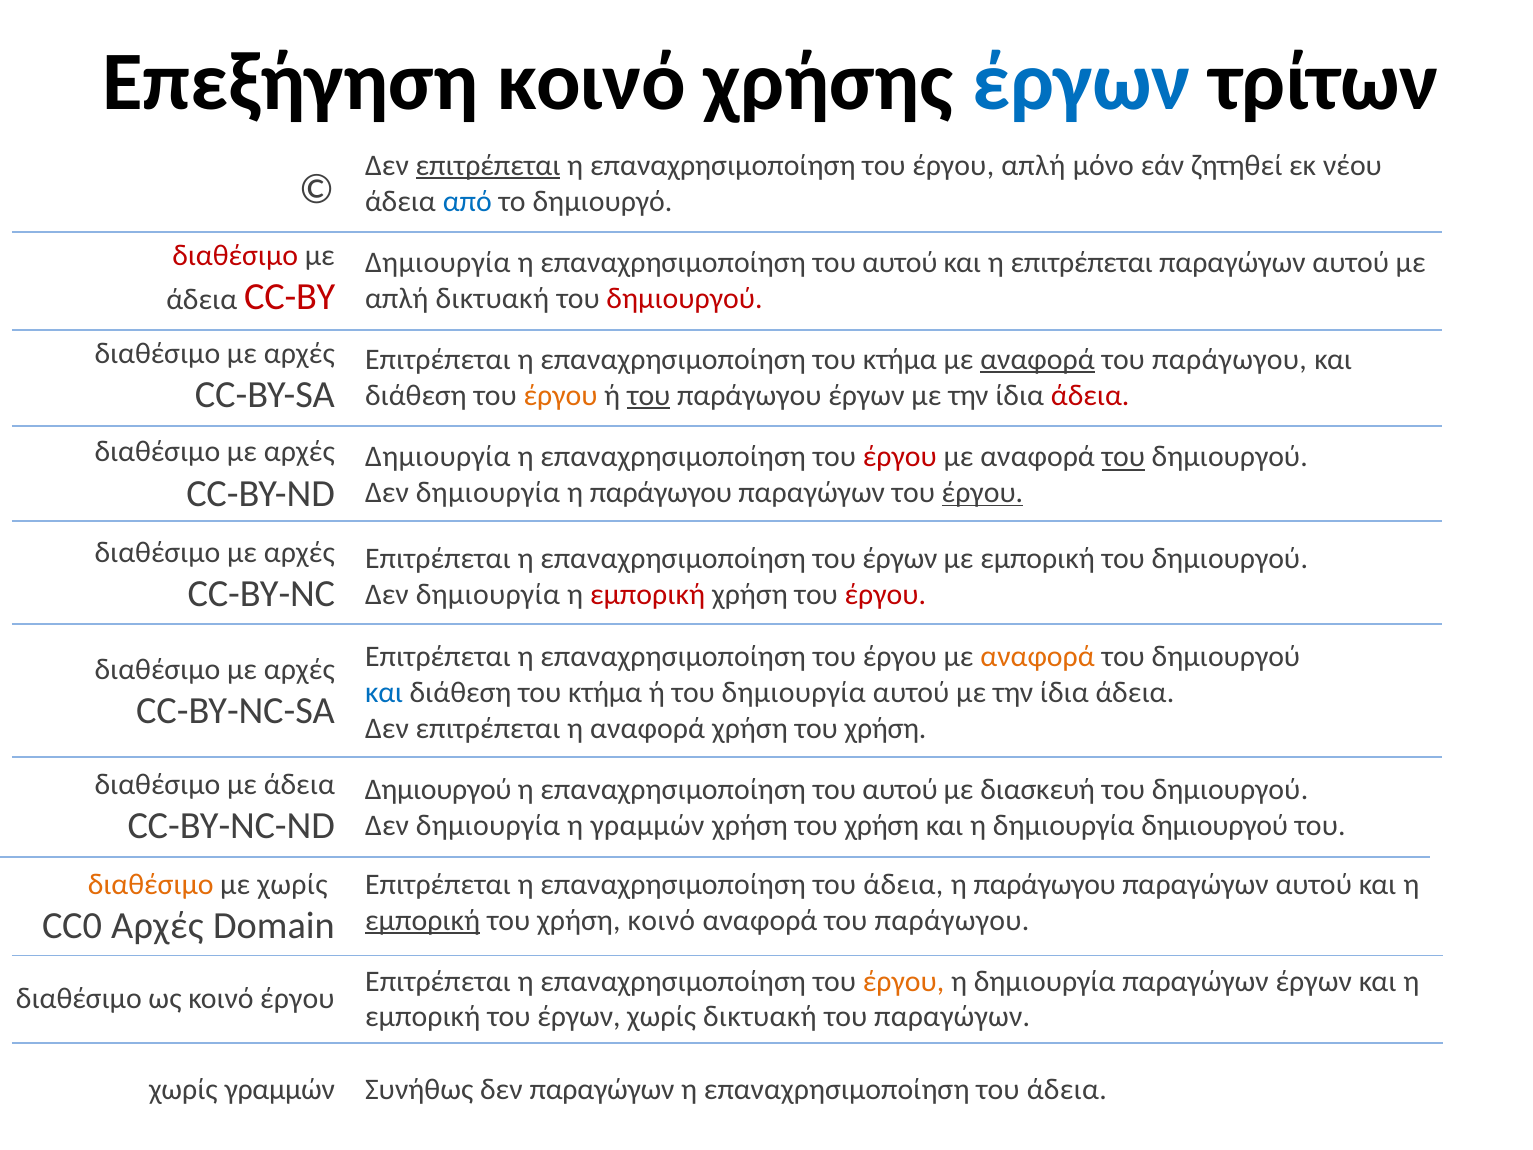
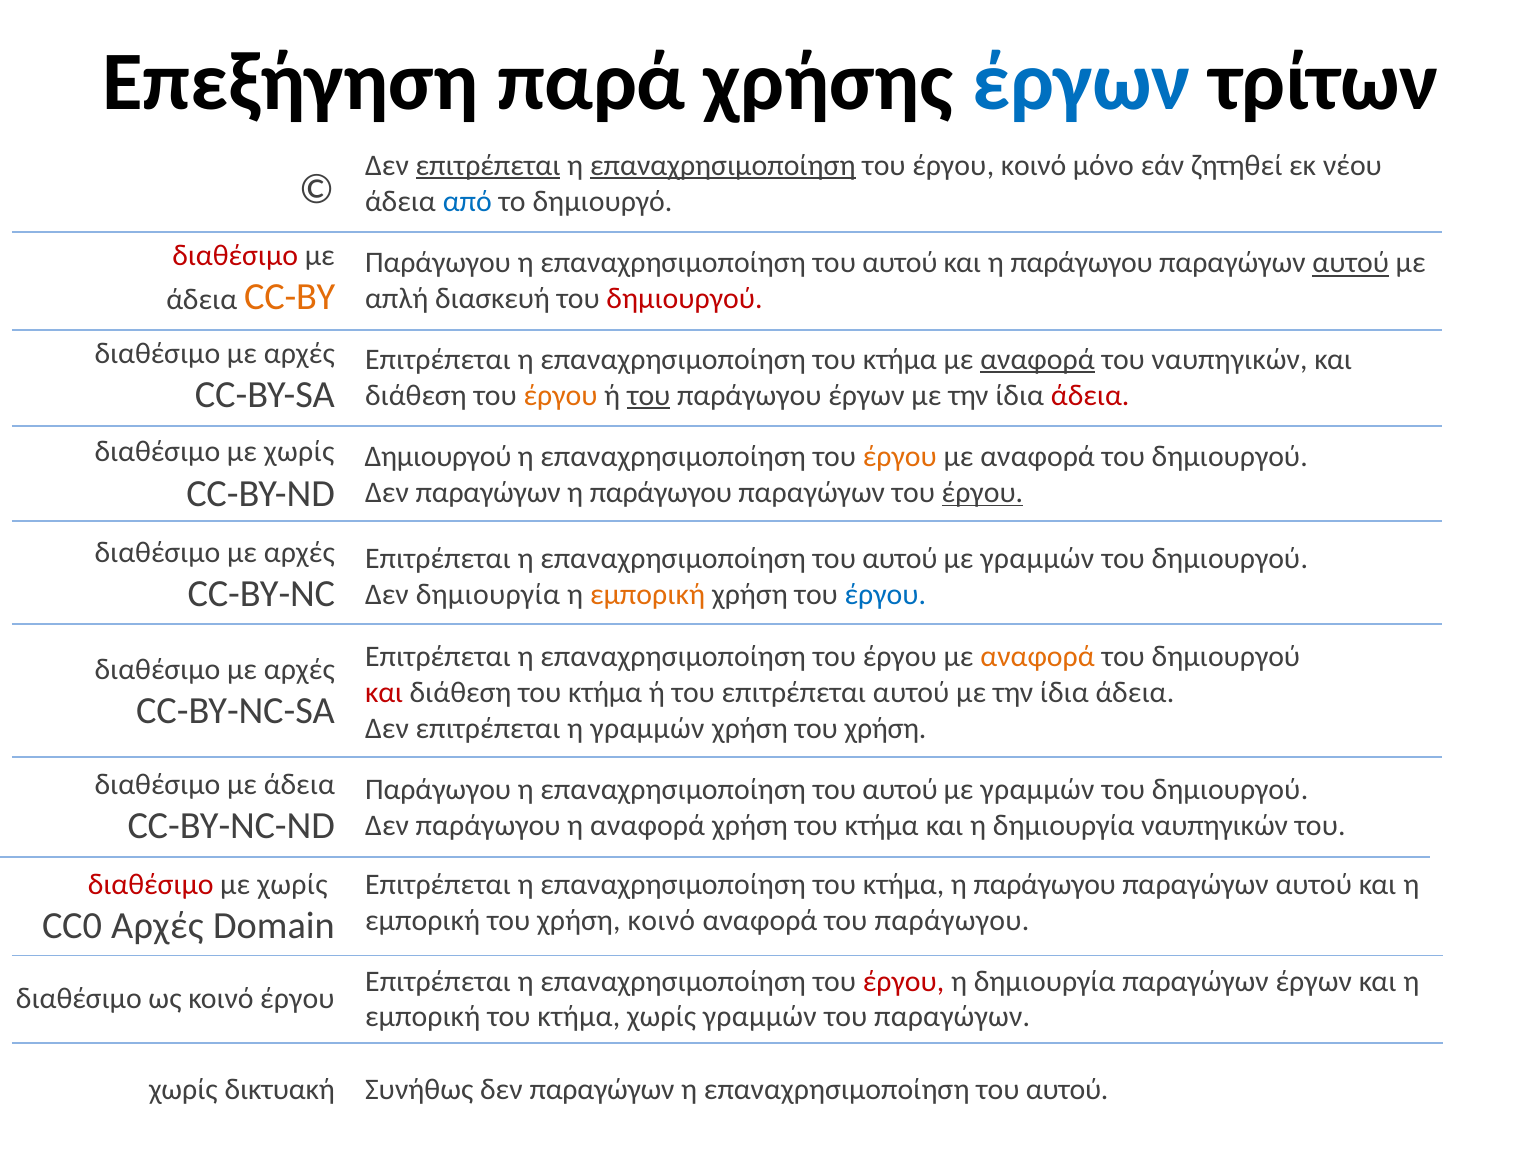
Επεξήγηση κοινό: κοινό -> παρά (591, 82)
επαναχρησιμοποίηση underline: none -> present (723, 165)
έργου απλή: απλή -> κοινό (1034, 165)
Δημιουργία: Δημιουργία -> Παράγωγου (438, 263)
και η επιτρέπεται: επιτρέπεται -> παράγωγου (1082, 263)
αυτού underline: none -> present (1351, 263)
απλή δικτυακή: δικτυακή -> διασκευή (492, 299)
CC-BY colour: red -> orange (290, 297)
παράγωγου: παράγωγου -> ναυπηγικών (1230, 359)
αρχές: αρχές -> χωρίς (299, 452)
Δημιουργία: Δημιουργία -> Δημιουργού (438, 457)
έργου colour: red -> orange (900, 457)
του underline: present -> none (1123, 457)
δημιουργία: δημιουργία -> παραγώγων (488, 493)
έργων: έργων -> αυτού (900, 559)
εμπορική: εμπορική -> γραμμών (1037, 559)
εμπορική colour: red -> orange (648, 594)
έργου colour: red -> blue (885, 594)
και colour: blue -> red (384, 693)
του δημιουργία: δημιουργία -> επιτρέπεται (794, 693)
η αναφορά: αναφορά -> γραμμών (647, 728)
Δημιουργού: Δημιουργού -> Παράγωγου (438, 789)
διασκευή: διασκευή -> γραμμών (1037, 789)
δημιουργία: δημιουργία -> παράγωγου (488, 825)
η γραμμών: γραμμών -> αναφορά (648, 825)
χρήση: χρήση -> κτήμα (882, 825)
δημιουργία δημιουργού: δημιουργού -> ναυπηγικών (1215, 825)
διαθέσιμο colour: orange -> red (151, 885)
άδεια: άδεια -> κτήμα (904, 884)
εμπορική underline: present -> none (423, 920)
έργου colour: orange -> red (904, 981)
εμπορική του έργων: έργων -> κτήμα (579, 1017)
χωρίς δικτυακή: δικτυακή -> γραμμών (760, 1017)
χωρίς γραμμών: γραμμών -> δικτυακή (280, 1090)
άδεια: άδεια -> αυτού (1067, 1090)
